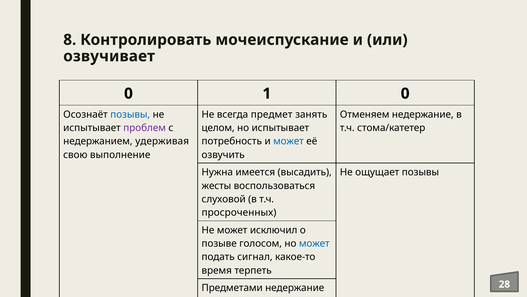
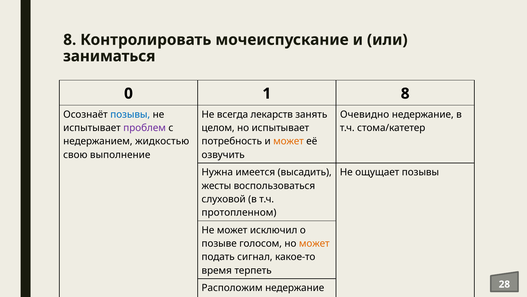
озвучивает: озвучивает -> заниматься (109, 56)
1 0: 0 -> 8 (405, 93)
предмет: предмет -> лекарств (272, 114)
Отменяем: Отменяем -> Очевидно (365, 114)
удерживая: удерживая -> жидкостью (162, 141)
может colour: blue -> orange (289, 141)
просроченных: просроченных -> протопленном (239, 212)
может colour: blue -> orange (314, 243)
Предметами: Предметами -> Расположим (232, 287)
